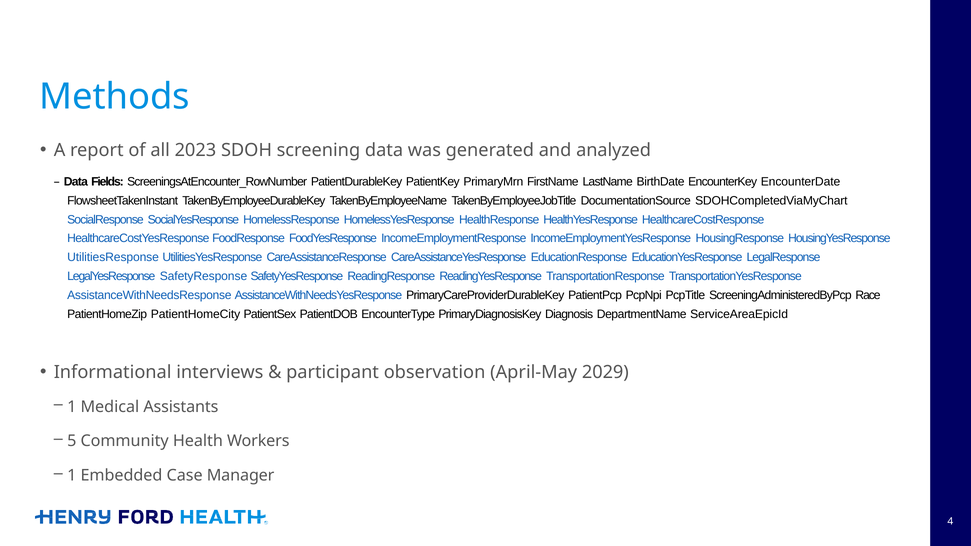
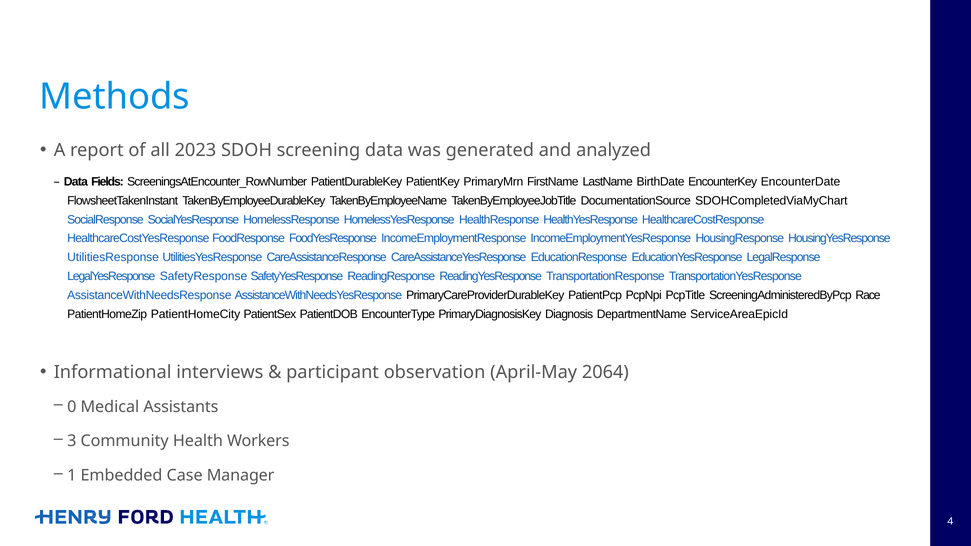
2029: 2029 -> 2064 (605, 372)
1: 1 -> 0 (72, 407)
5: 5 -> 3 (72, 441)
